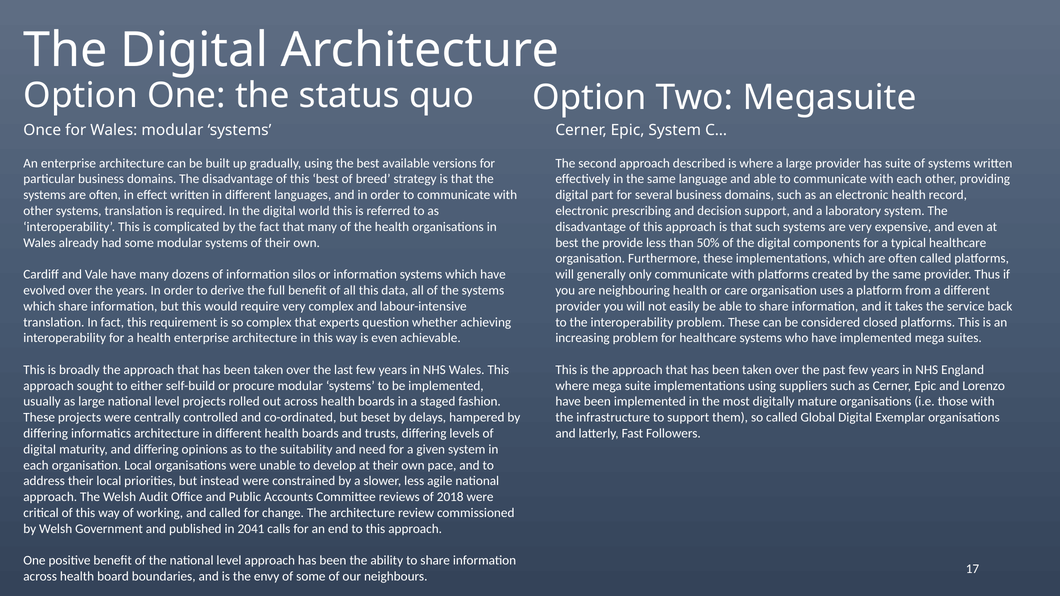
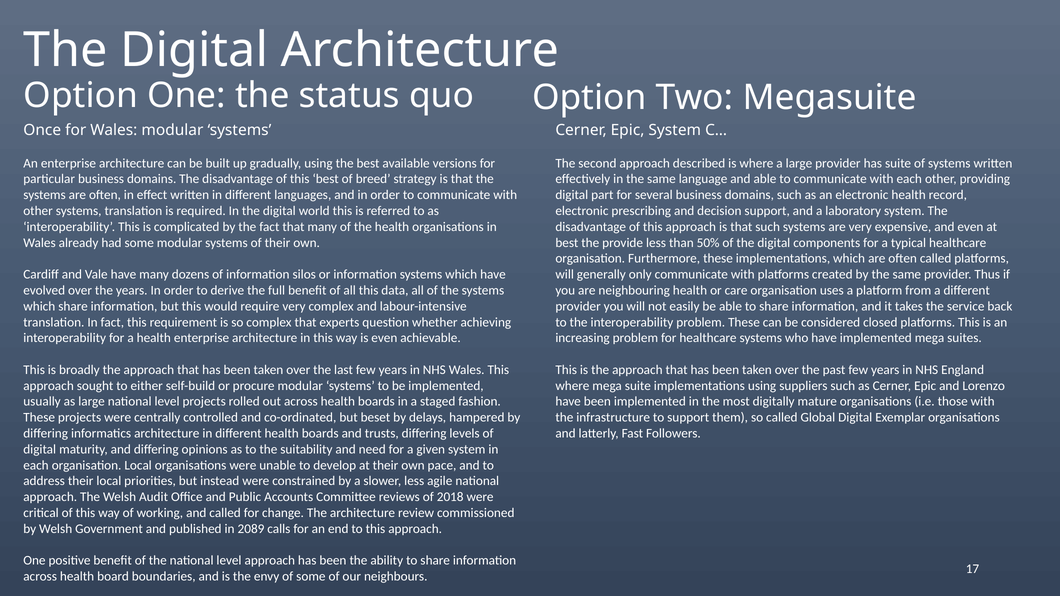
2041: 2041 -> 2089 (251, 529)
